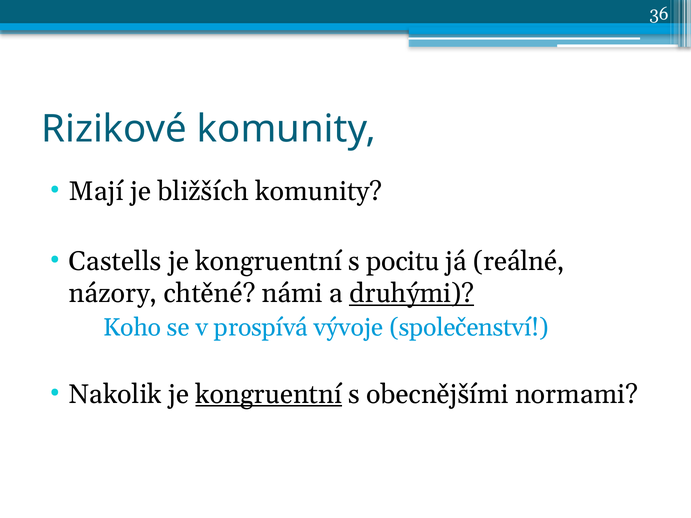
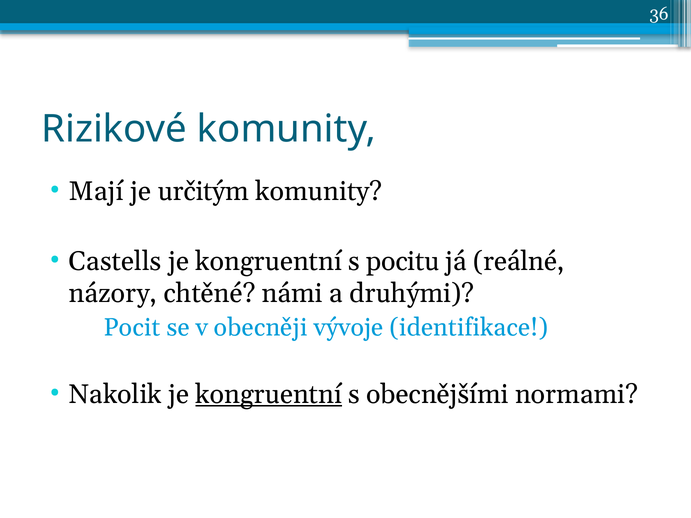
bližších: bližších -> určitým (203, 191)
druhými underline: present -> none (412, 294)
Koho: Koho -> Pocit (132, 328)
prospívá: prospívá -> obecněji (261, 328)
společenství: společenství -> identifikace (469, 328)
